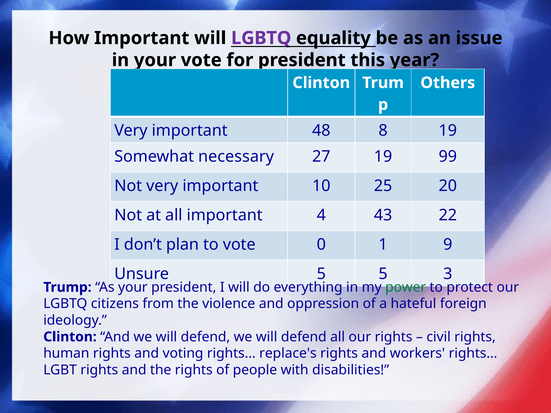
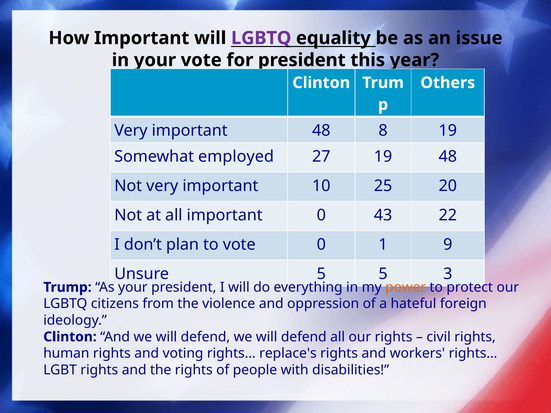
necessary: necessary -> employed (236, 157)
19 99: 99 -> 48 (448, 157)
important 4: 4 -> 0 (321, 215)
power colour: green -> orange (406, 287)
